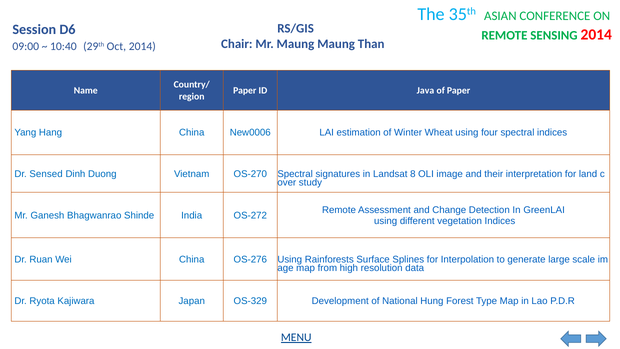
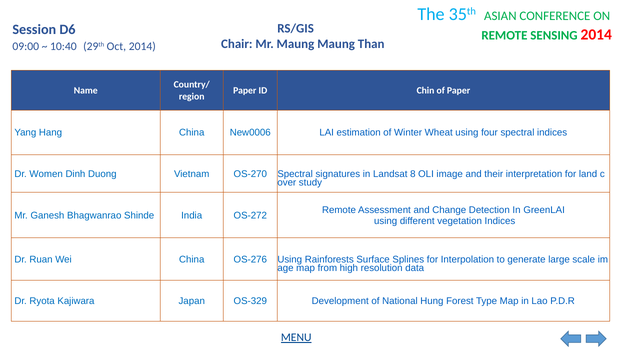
Java: Java -> Chin (426, 90)
Sensed: Sensed -> Women (46, 174)
